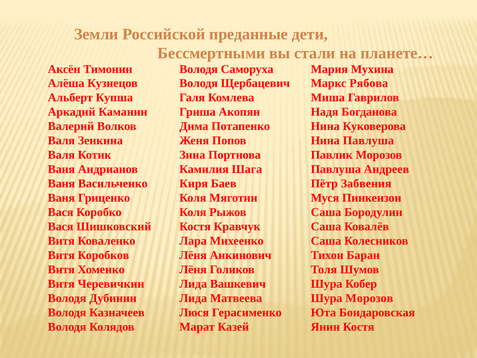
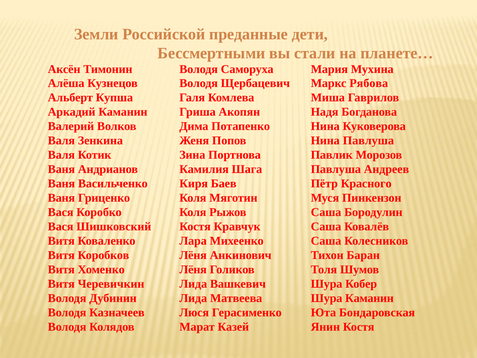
Забвения: Забвения -> Красного (366, 184)
Шура Морозов: Морозов -> Каманин (369, 298)
